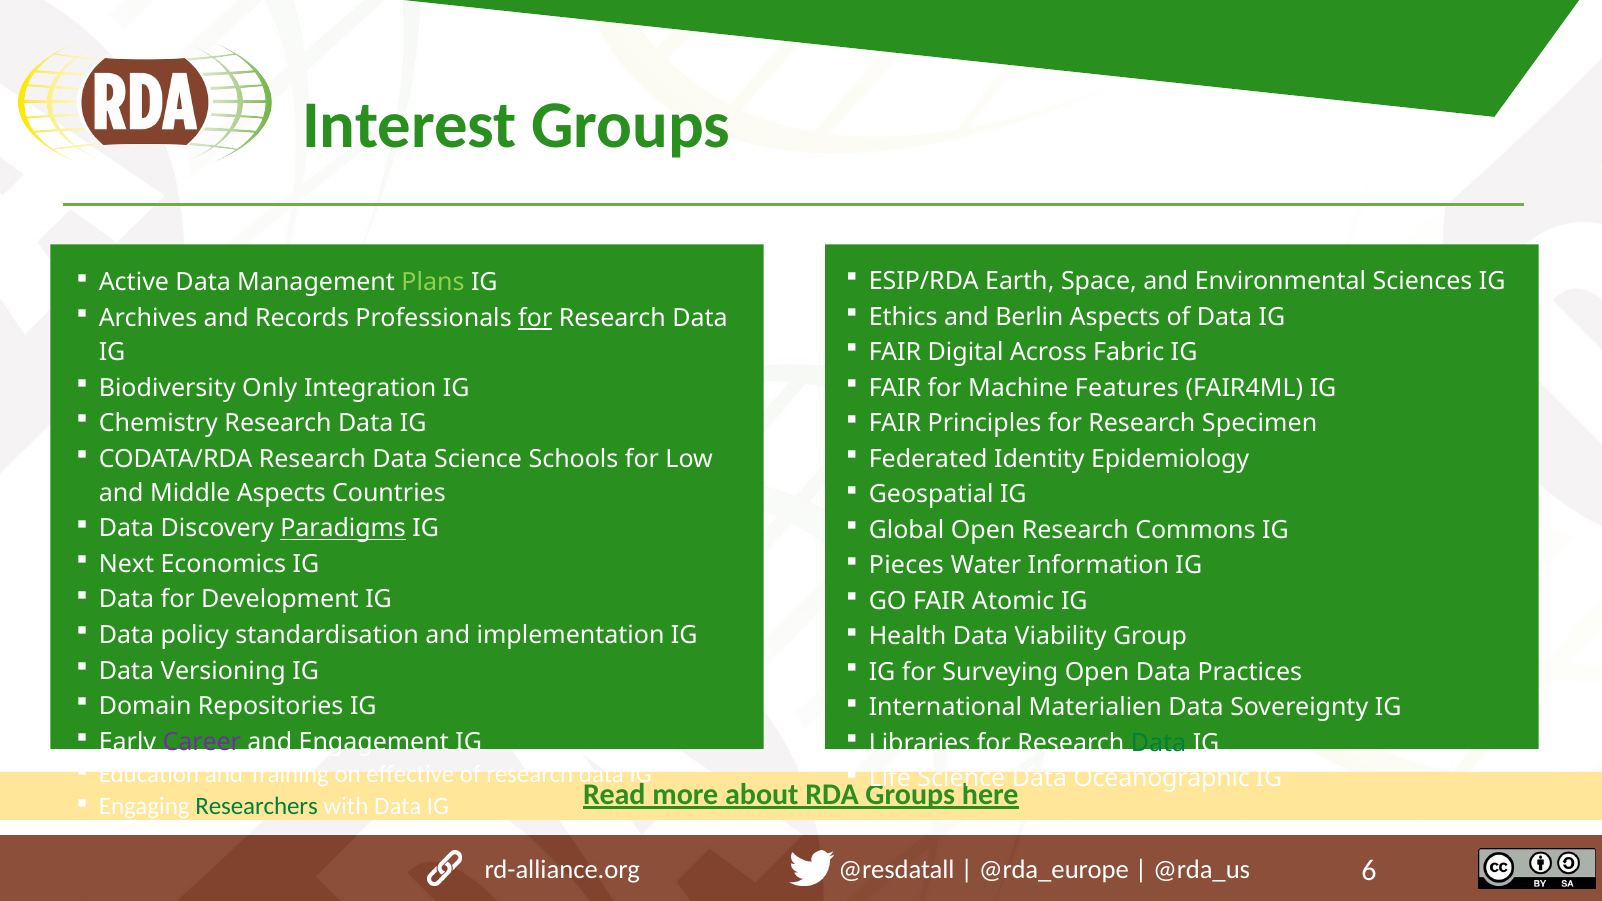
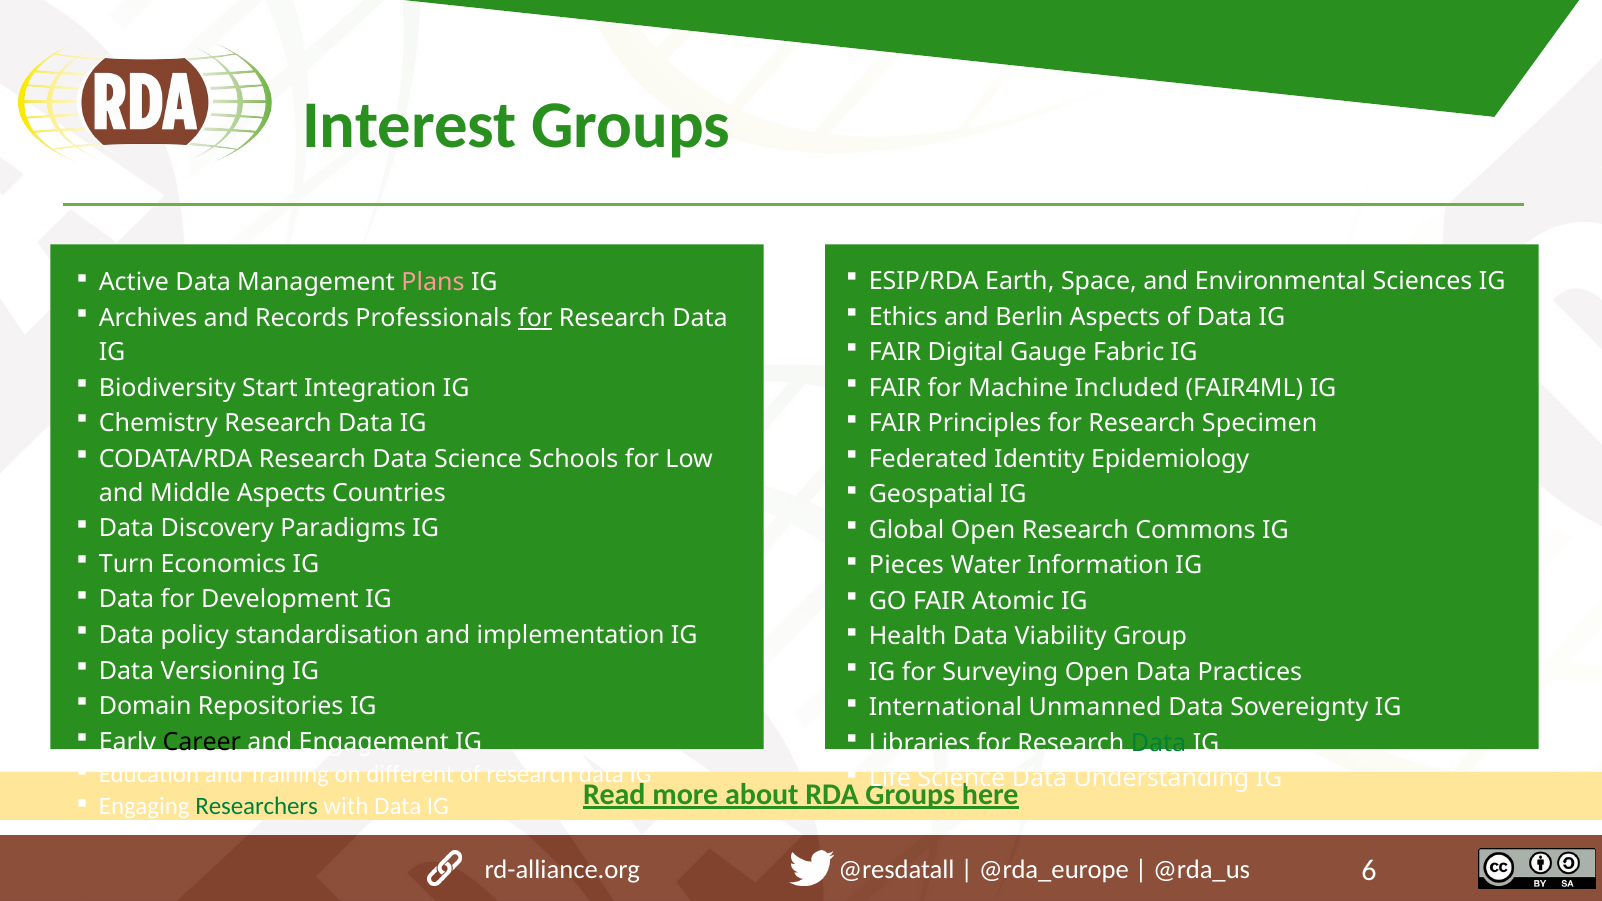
Plans colour: light green -> pink (433, 283)
Across: Across -> Gauge (1048, 352)
Only: Only -> Start (270, 388)
Features: Features -> Included (1127, 388)
Paradigms underline: present -> none (343, 529)
Next: Next -> Turn (126, 564)
Materialien: Materialien -> Unmanned (1095, 708)
Career colour: purple -> black (202, 742)
effective: effective -> different (410, 774)
Oceanographic: Oceanographic -> Understanding (1162, 779)
